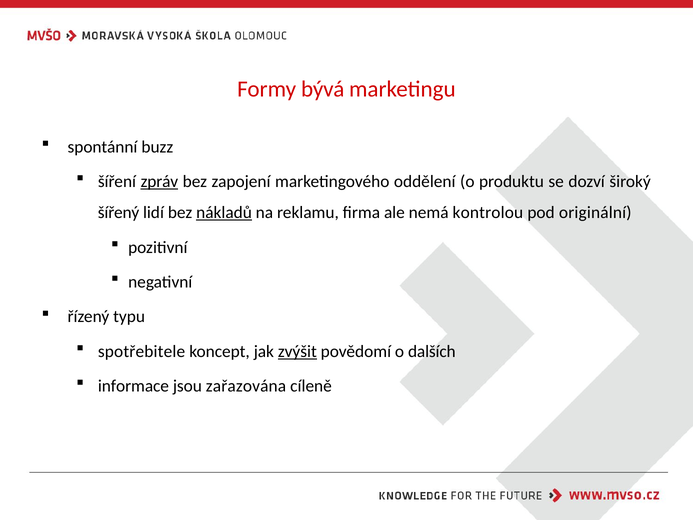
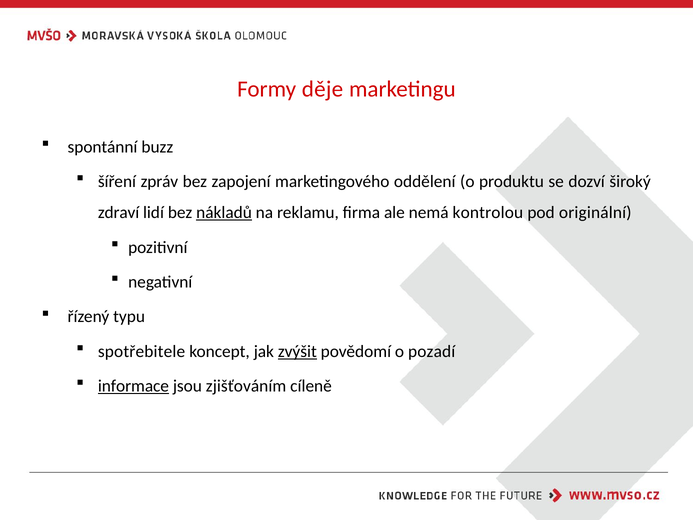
bývá: bývá -> děje (322, 89)
zpráv underline: present -> none (159, 181)
šířený: šířený -> zdraví (119, 213)
dalších: dalších -> pozadí (432, 351)
informace underline: none -> present (133, 386)
zařazována: zařazována -> zjišťováním (246, 386)
